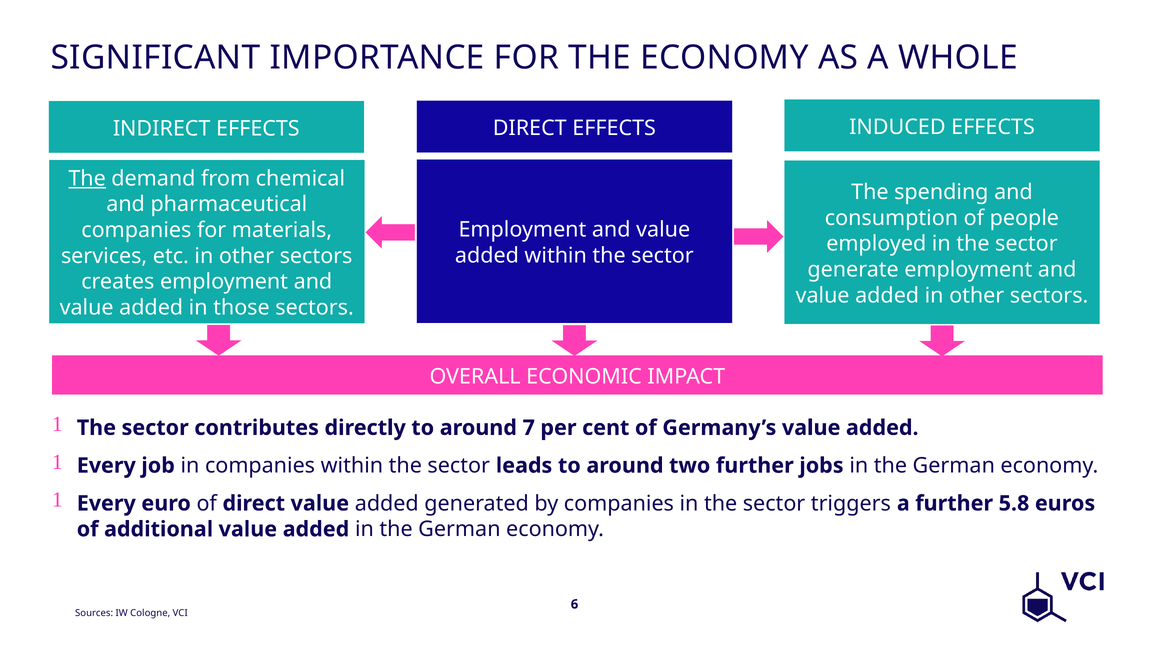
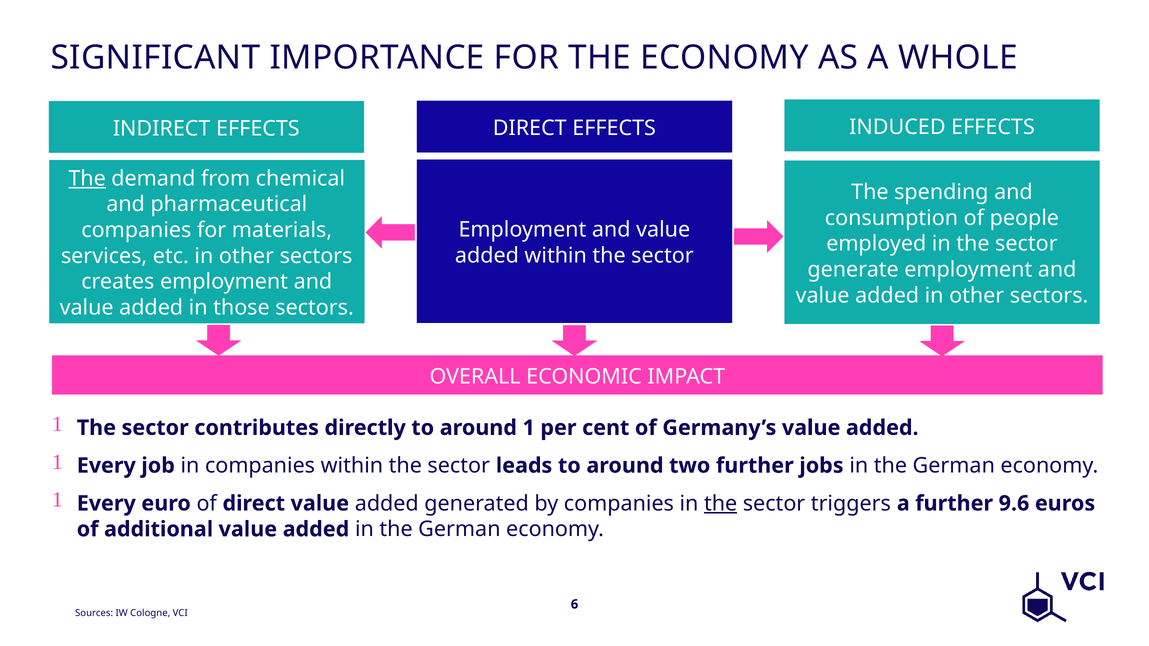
7: 7 -> 1 (529, 428)
the underline: none -> present (721, 504)
5.8: 5.8 -> 9.6 (1014, 504)
